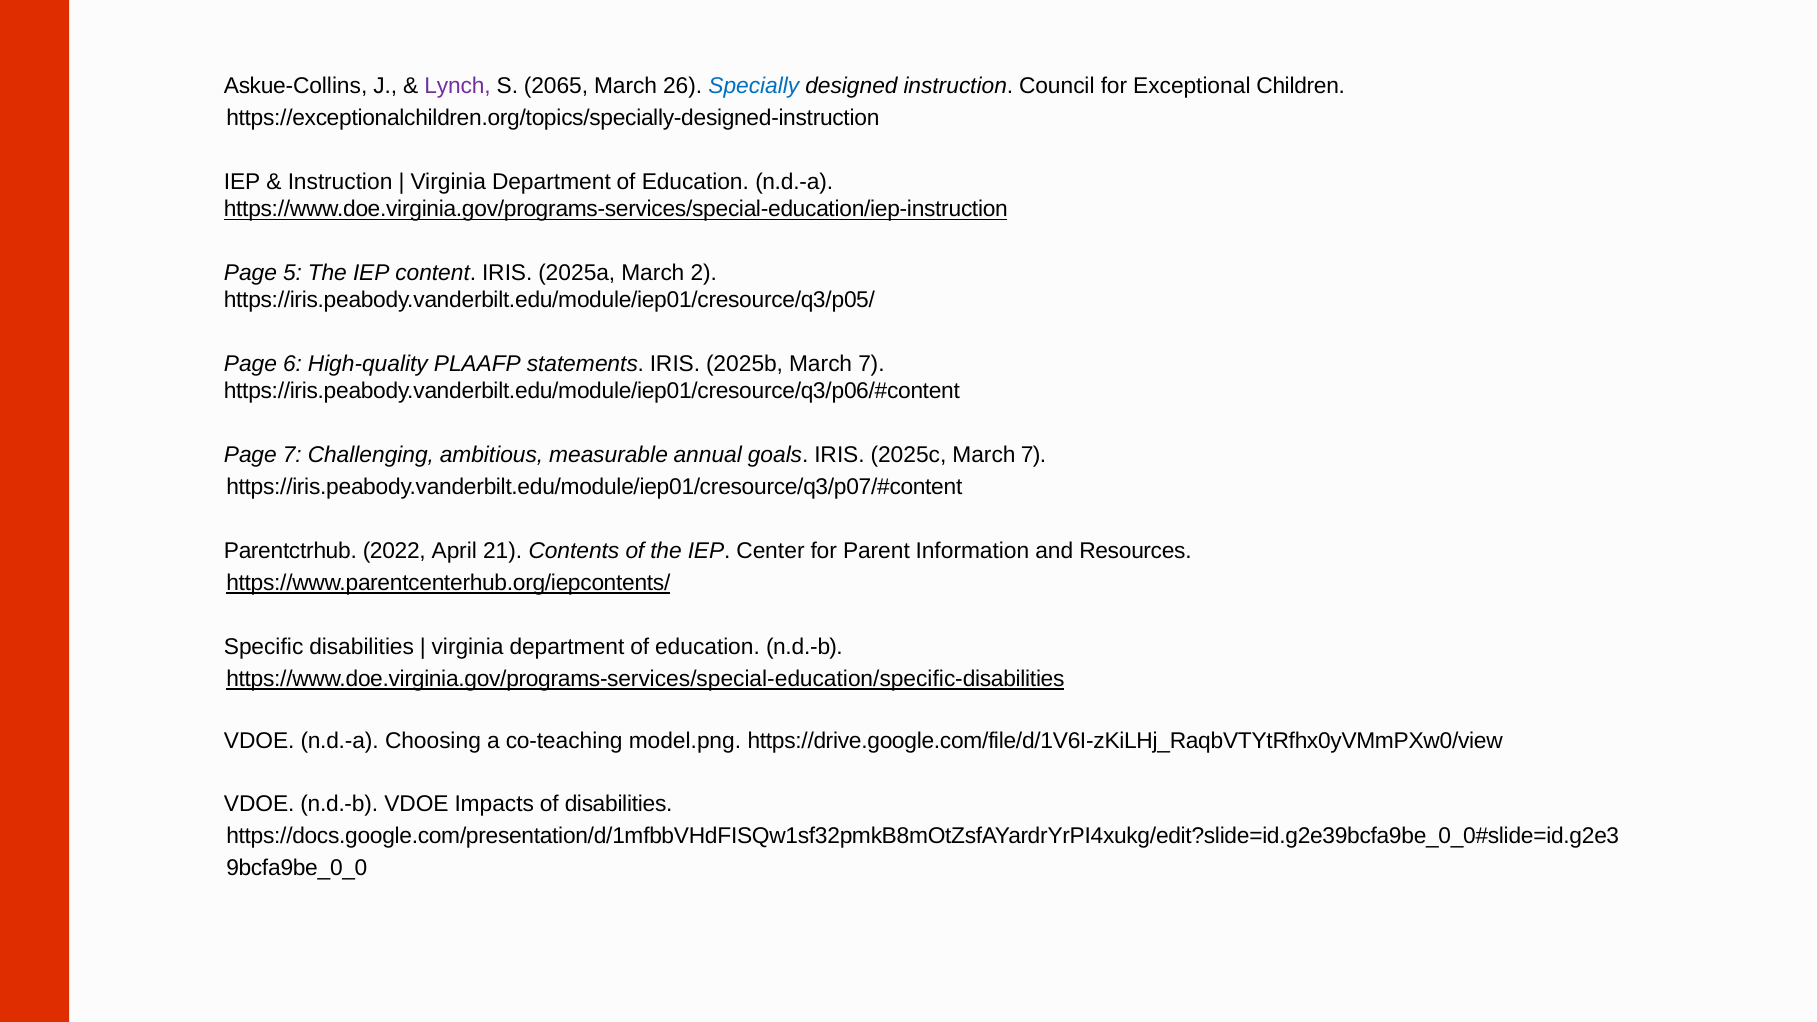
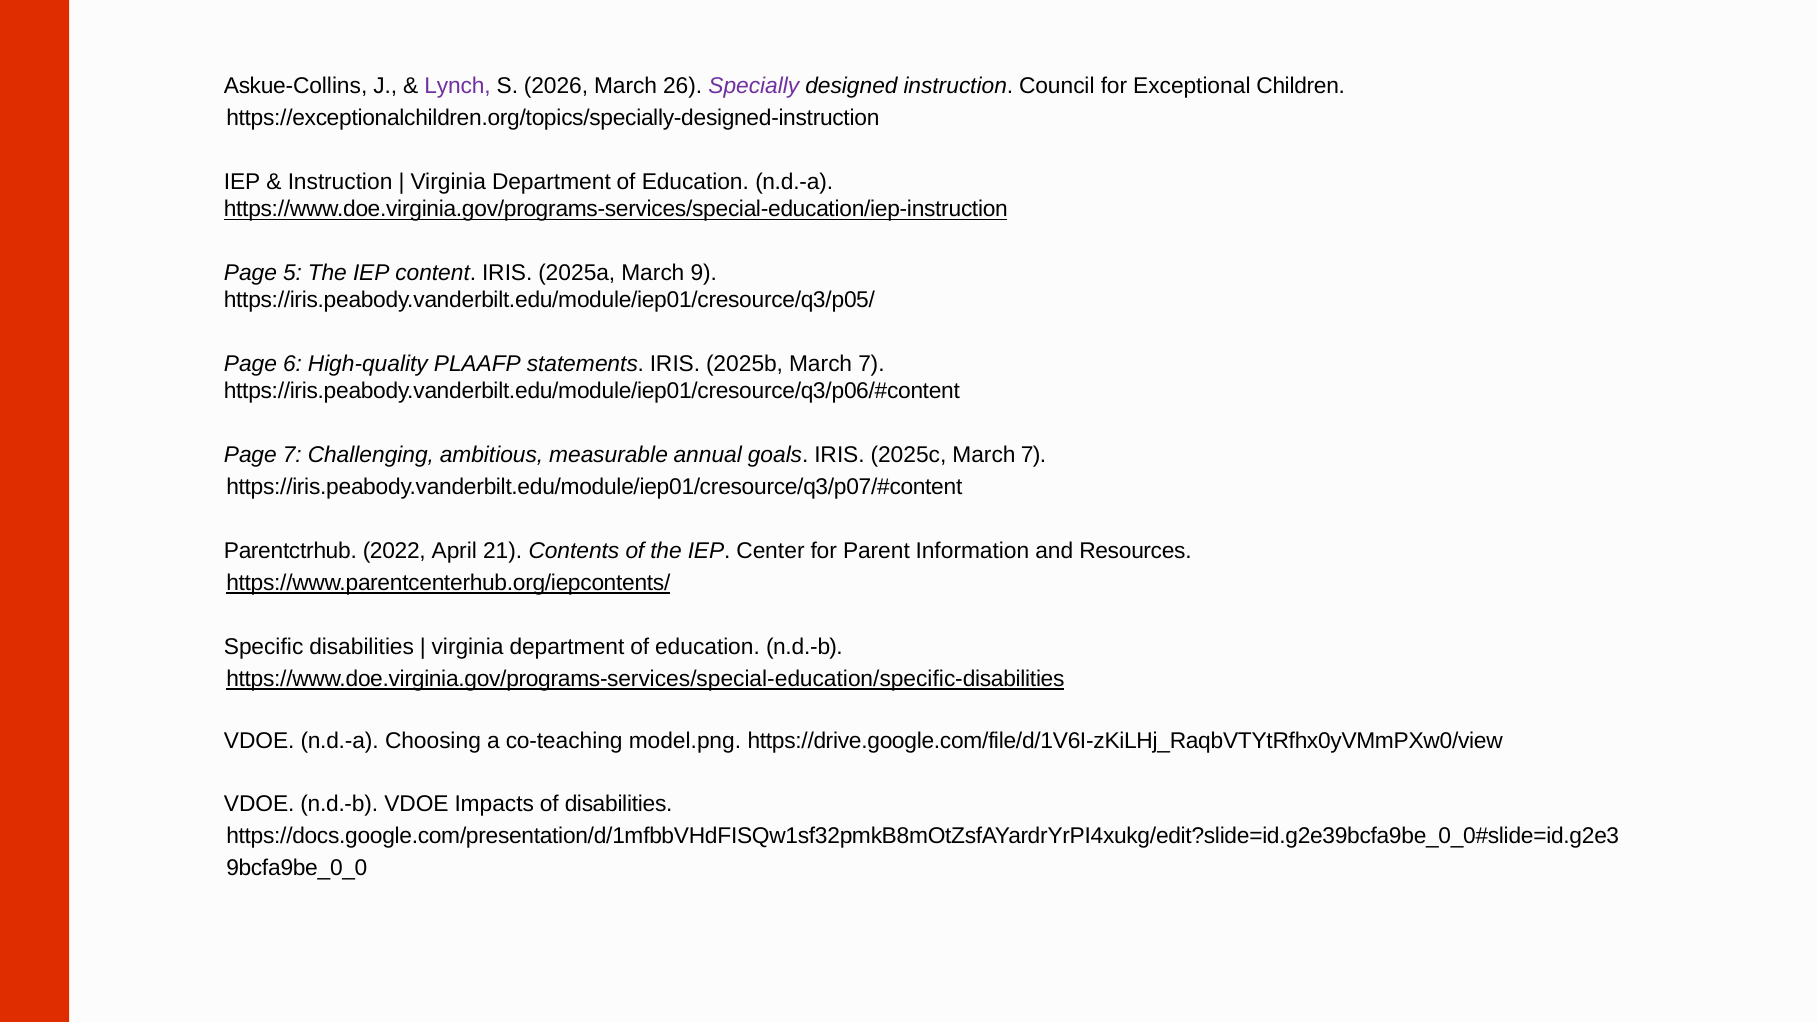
2065: 2065 -> 2026 (556, 86)
Specially colour: blue -> purple (754, 86)
2: 2 -> 9 (704, 273)
